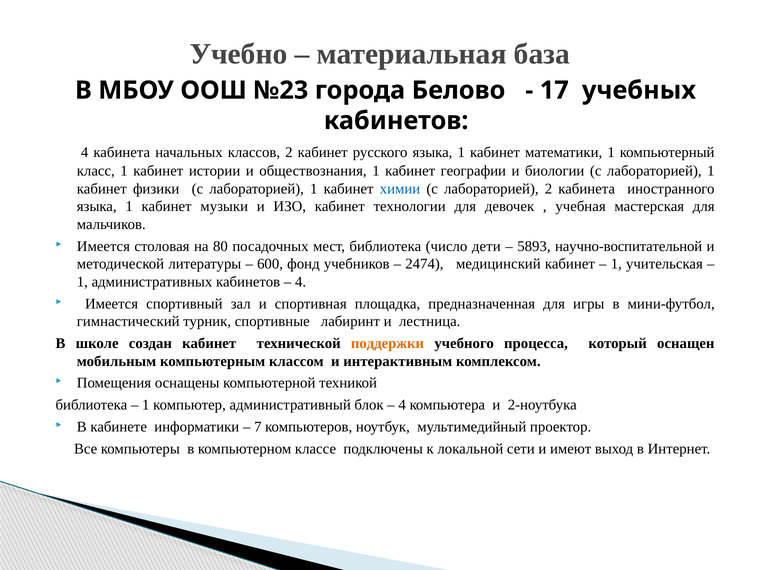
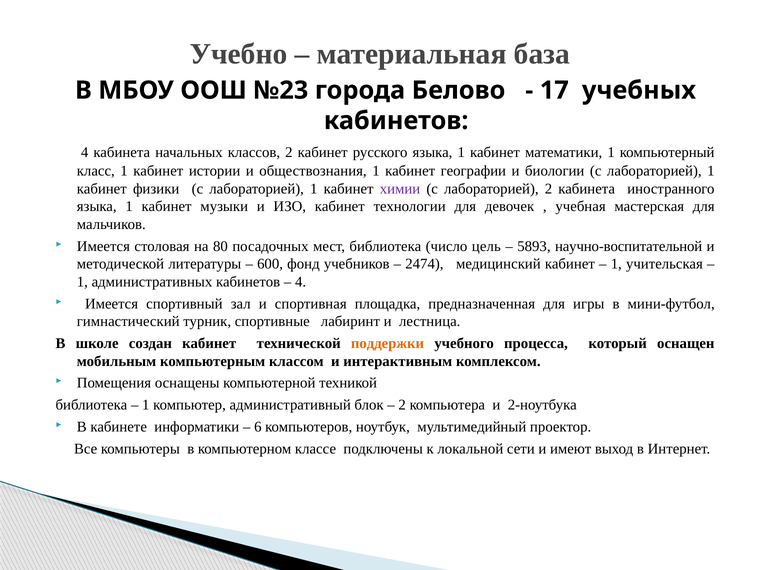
химии colour: blue -> purple (400, 189)
дети: дети -> цель (486, 246)
4: 4 -> 2 (402, 405)
7: 7 -> 6 (258, 427)
